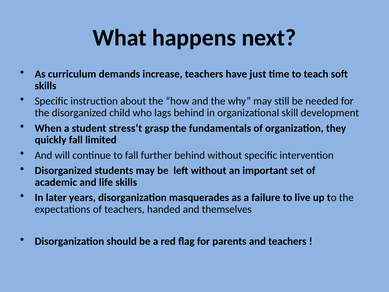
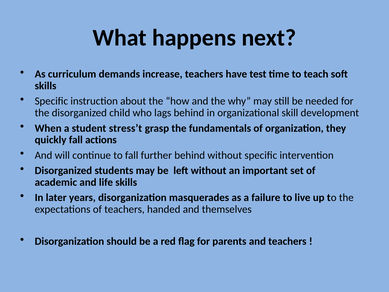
just: just -> test (258, 74)
limited: limited -> actions (101, 140)
